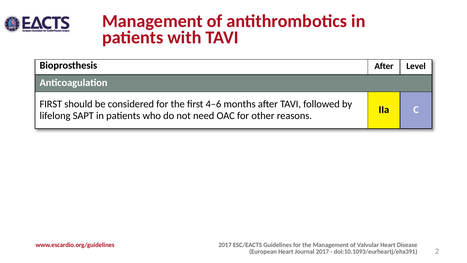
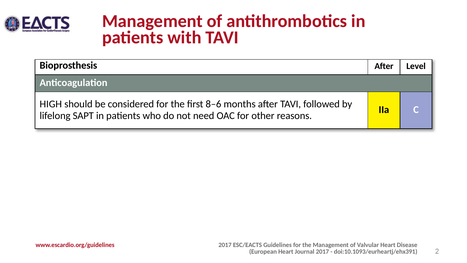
FIRST: FIRST -> HIGH (51, 104)
4–6: 4–6 -> 8–6 (213, 104)
